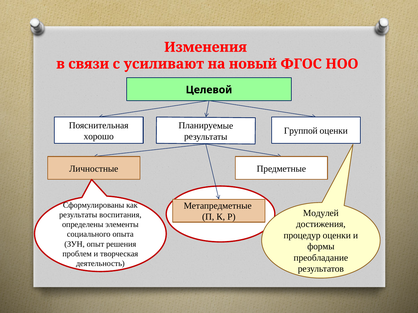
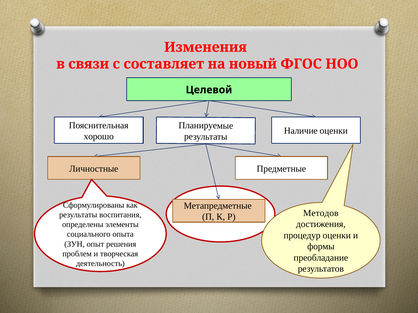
усиливают: усиливают -> составляет (164, 64)
Группой: Группой -> Наличие (301, 131)
Модулей: Модулей -> Методов (321, 213)
